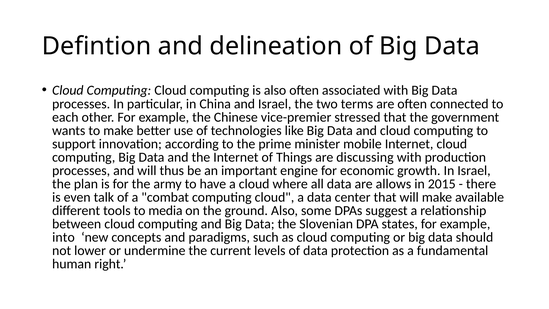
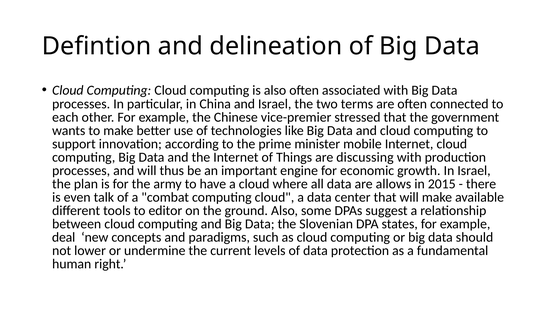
media: media -> editor (165, 210)
into: into -> deal (64, 237)
